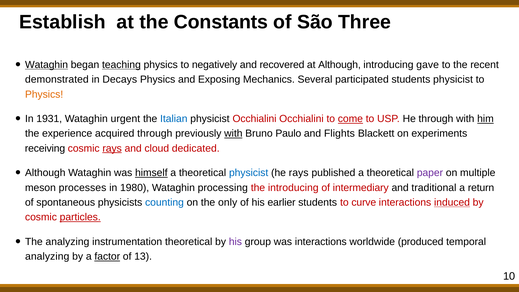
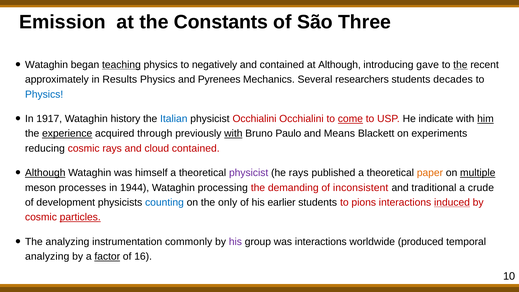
Establish: Establish -> Emission (62, 22)
Wataghin underline: present -> none (47, 65)
and recovered: recovered -> contained (282, 65)
the underline: none -> present (460, 65)
demonstrated: demonstrated -> approximately (57, 80)
Decays: Decays -> Results (120, 80)
Exposing: Exposing -> Pyrenees (219, 80)
participated: participated -> researchers (362, 80)
students physicist: physicist -> decades (453, 80)
Physics colour: orange -> blue (44, 94)
1931: 1931 -> 1917 (49, 119)
urgent: urgent -> history (125, 119)
He through: through -> indicate (436, 119)
experience underline: none -> present (67, 134)
Flights: Flights -> Means (339, 134)
receiving: receiving -> reducing (45, 148)
rays underline: present -> none (112, 148)
cloud dedicated: dedicated -> contained (196, 148)
Although underline: none -> present (45, 173)
himself underline: present -> none (151, 173)
physicist colour: blue -> purple (249, 173)
paper colour: purple -> orange (430, 173)
multiple underline: none -> present (478, 173)
1980: 1980 -> 1944 (135, 188)
the introducing: introducing -> demanding (293, 188)
intermediary: intermediary -> inconsistent (361, 188)
return: return -> crude (481, 188)
spontaneous: spontaneous -> development (66, 202)
curve: curve -> pions (364, 202)
instrumentation theoretical: theoretical -> commonly (189, 242)
13: 13 -> 16 (143, 256)
